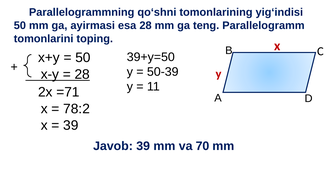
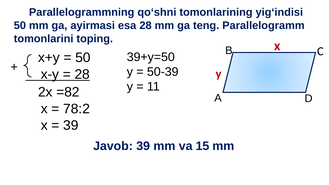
=71: =71 -> =82 (68, 92)
70: 70 -> 15 (202, 146)
